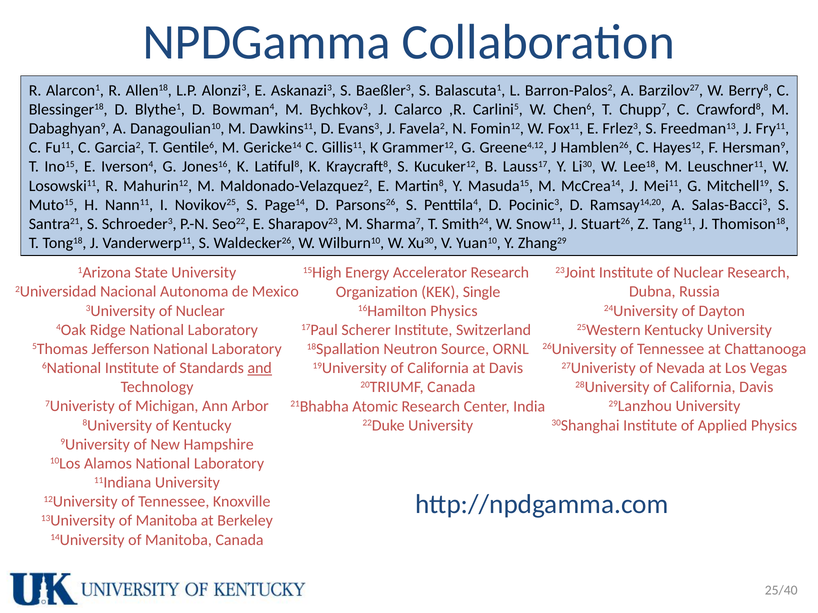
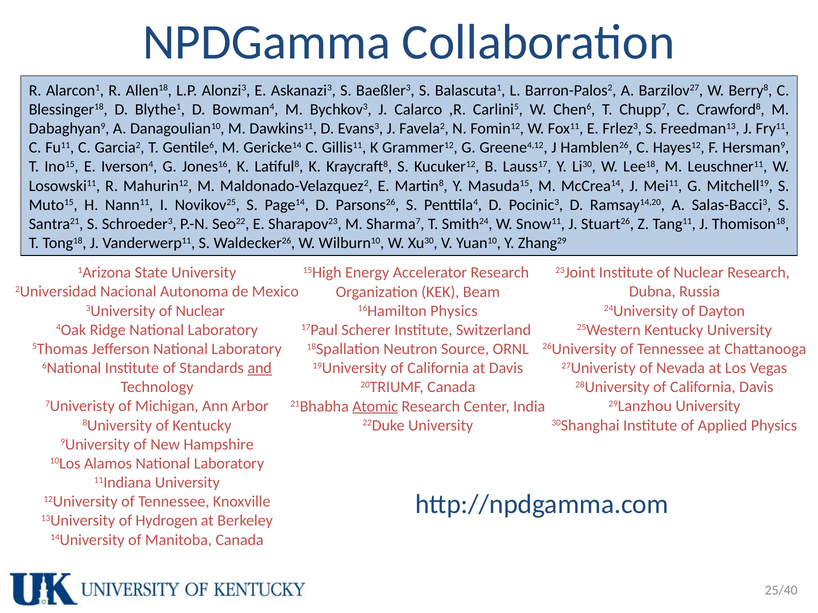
Single: Single -> Beam (481, 292)
Atomic underline: none -> present (375, 407)
13University of Manitoba: Manitoba -> Hydrogen (167, 521)
